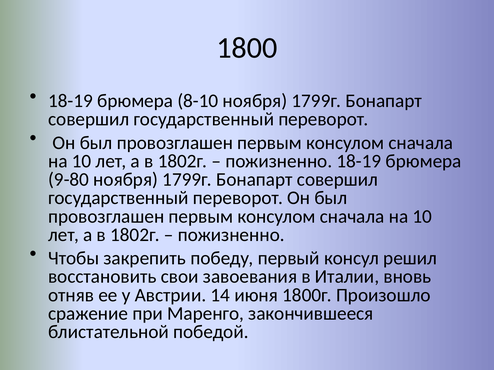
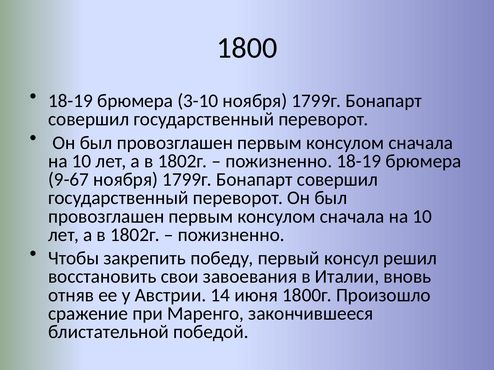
8-10: 8-10 -> 3-10 (198, 101)
9-80: 9-80 -> 9-67 (69, 180)
